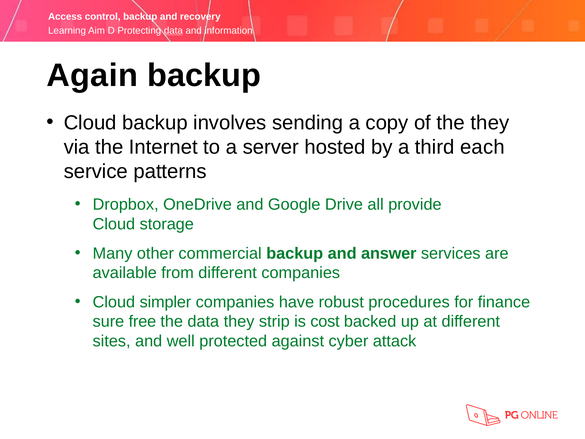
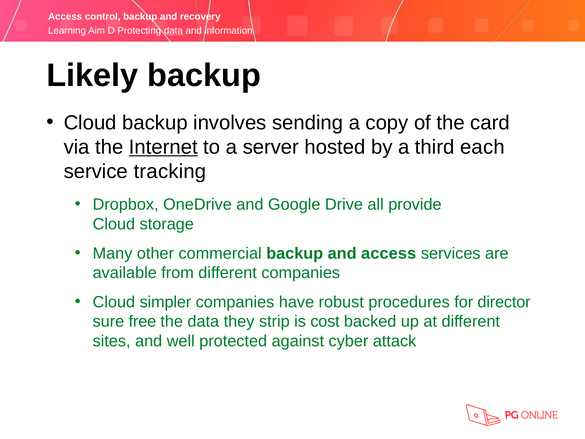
Again: Again -> Likely (92, 75)
the they: they -> card (490, 123)
Internet underline: none -> present (163, 147)
patterns: patterns -> tracking (170, 171)
and answer: answer -> access (389, 253)
finance: finance -> director (504, 302)
